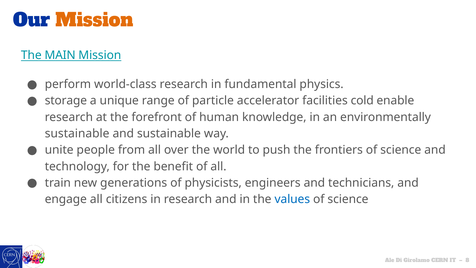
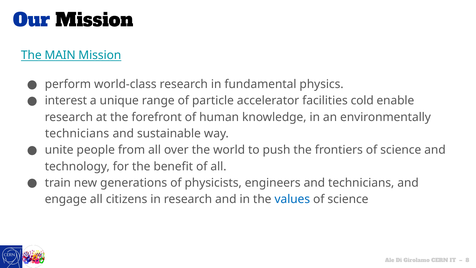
Mission colour: orange -> black (94, 21)
storage: storage -> interest (66, 101)
sustainable: sustainable -> technicians (77, 133)
